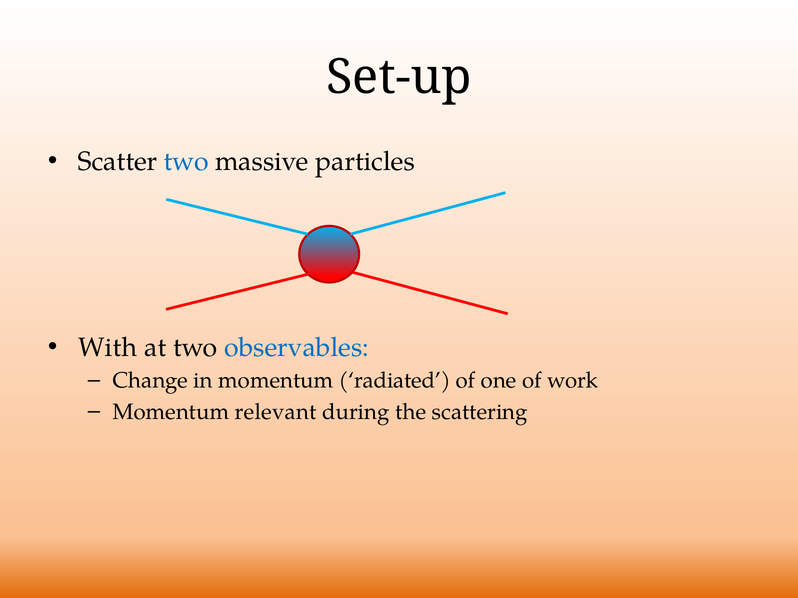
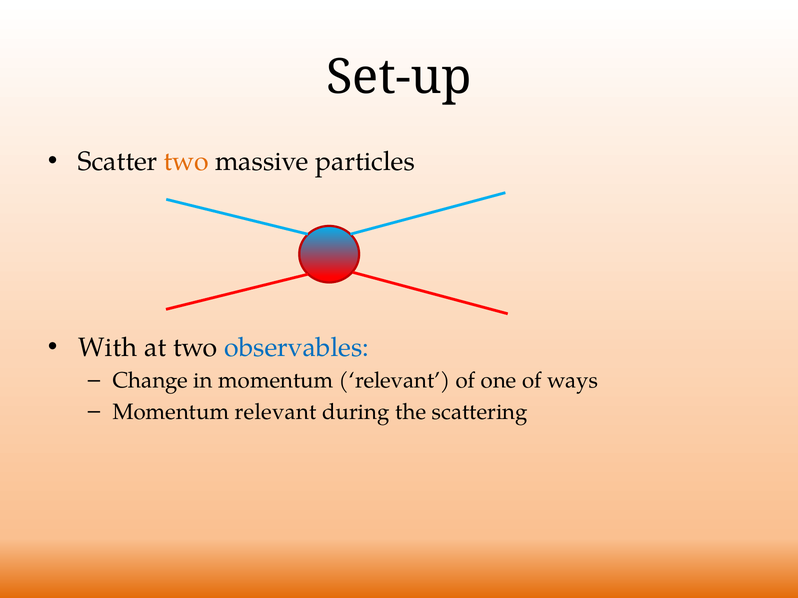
two colour: blue -> orange (186, 161)
in momentum radiated: radiated -> relevant (395, 381)
work: work -> ways (573, 381)
